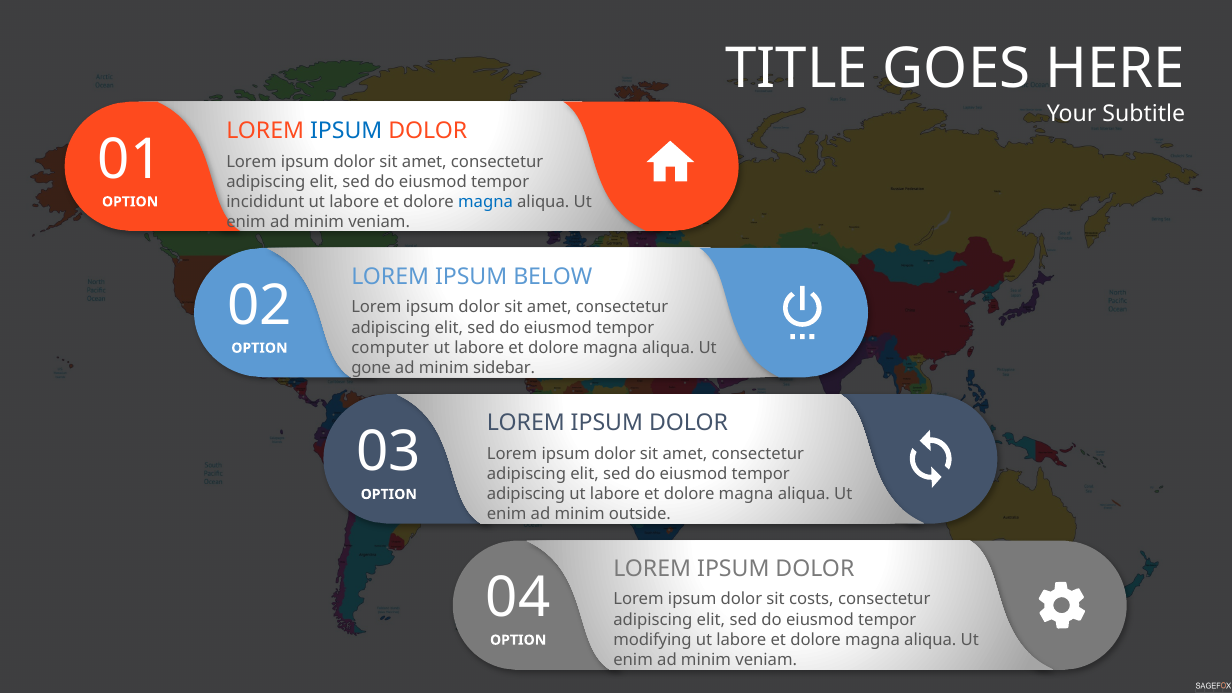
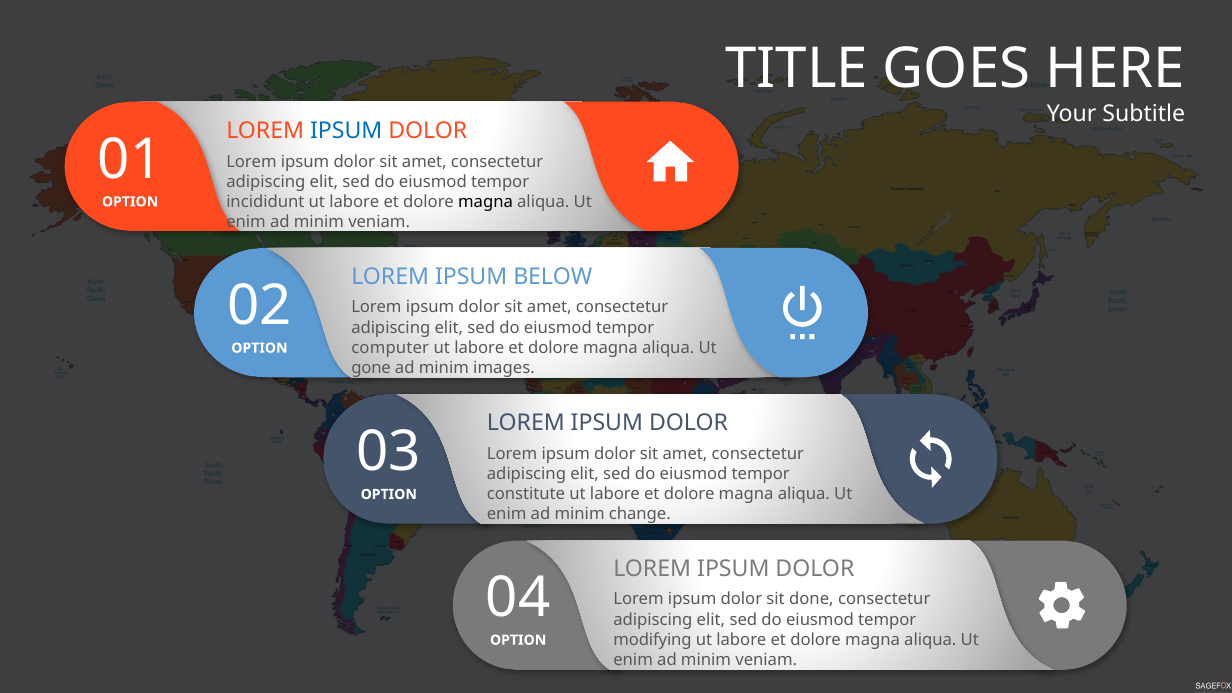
magna colour: blue -> black (486, 202)
sidebar: sidebar -> images (504, 368)
adipiscing: adipiscing -> constitute (526, 494)
outside: outside -> change (640, 514)
costs: costs -> done (811, 599)
